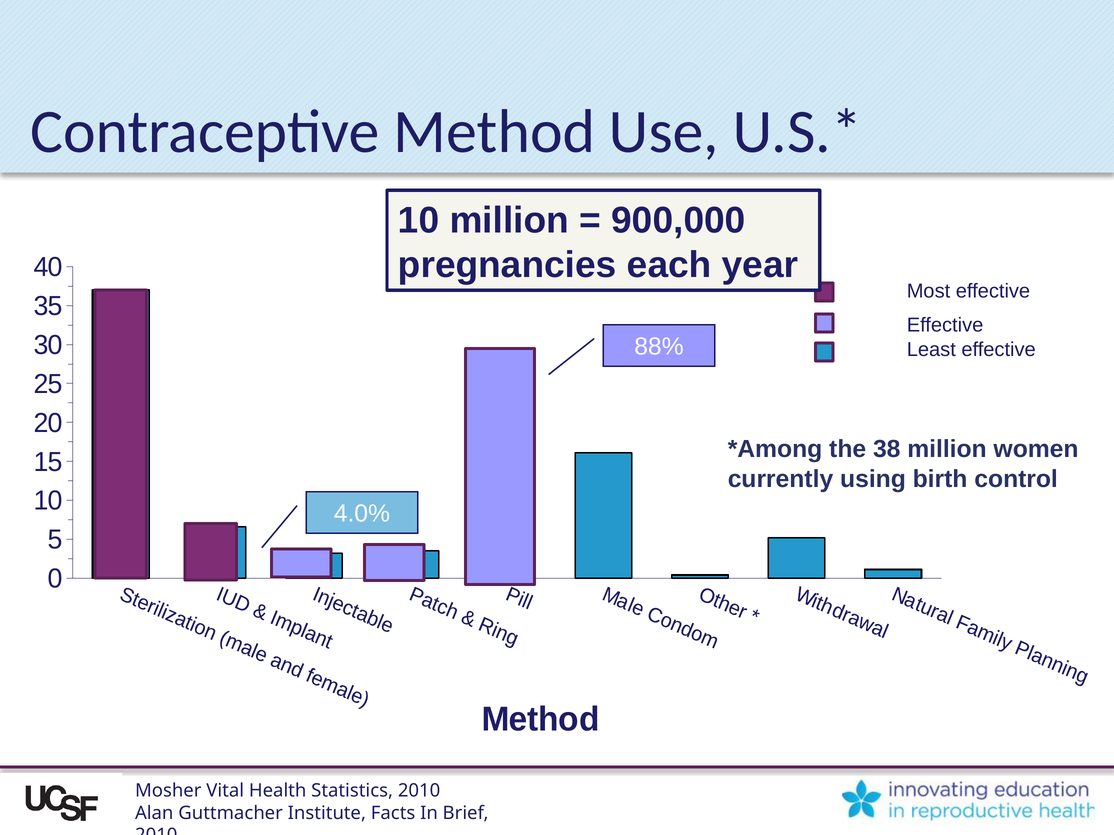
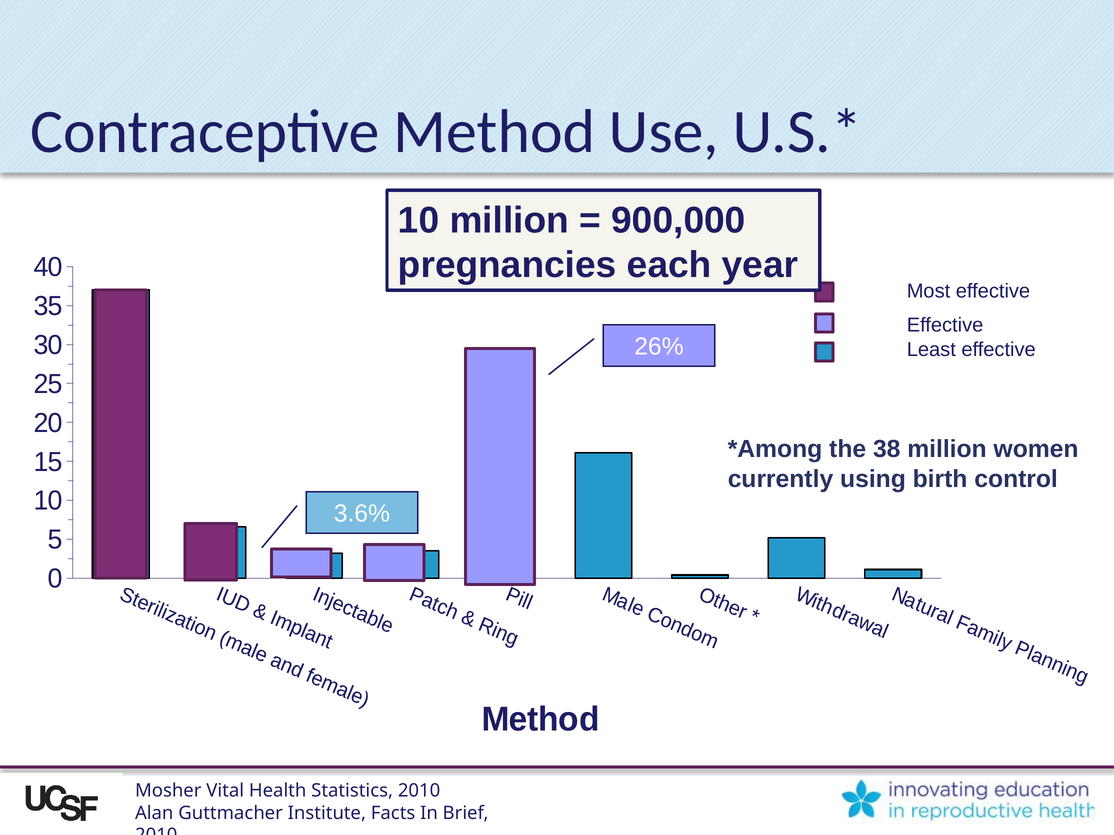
88%: 88% -> 26% (659, 347)
4.0%: 4.0% -> 3.6% (362, 514)
